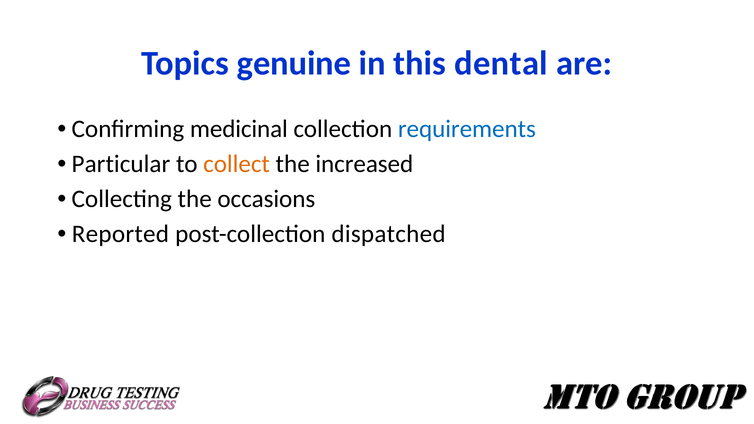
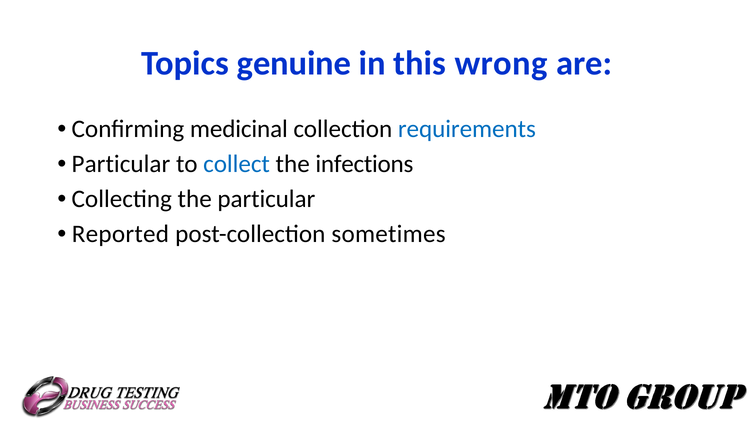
dental: dental -> wrong (501, 63)
collect colour: orange -> blue (237, 164)
increased: increased -> infections (364, 164)
the occasions: occasions -> particular (266, 199)
dispatched: dispatched -> sometimes (389, 234)
